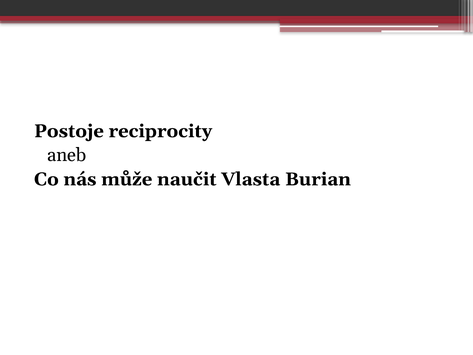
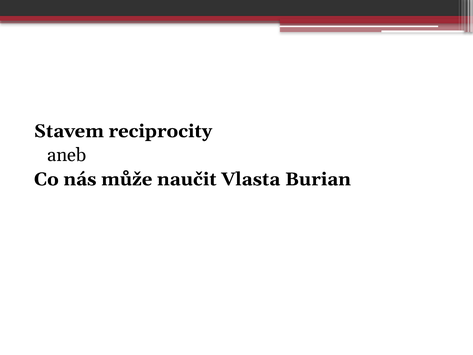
Postoje: Postoje -> Stavem (69, 131)
